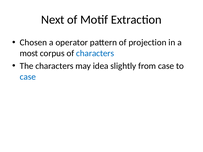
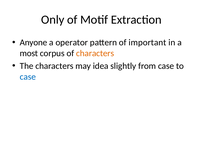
Next: Next -> Only (53, 20)
Chosen: Chosen -> Anyone (33, 43)
projection: projection -> important (147, 43)
characters colour: blue -> orange (95, 53)
